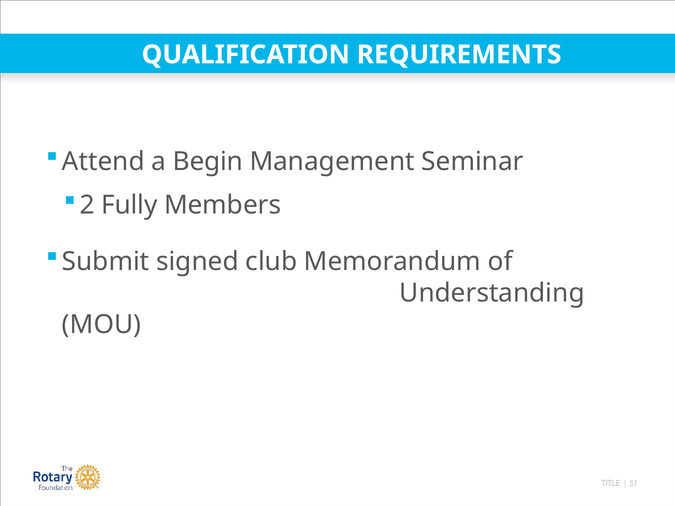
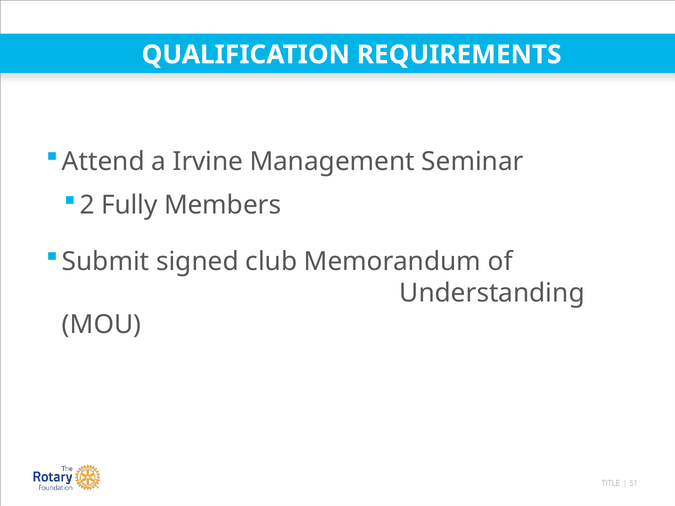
Begin: Begin -> Irvine (208, 162)
